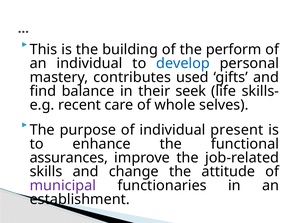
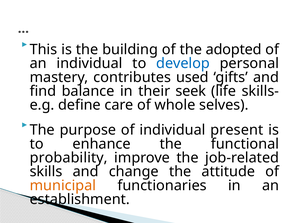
perform: perform -> adopted (234, 49)
recent: recent -> define (79, 105)
assurances: assurances -> probability (69, 158)
municipal colour: purple -> orange (63, 185)
